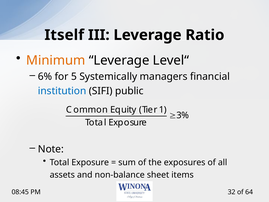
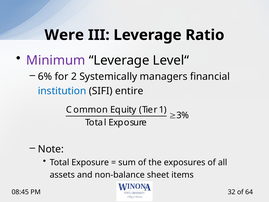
Itself: Itself -> Were (64, 35)
Minimum colour: orange -> purple (56, 60)
5: 5 -> 2 (74, 76)
public: public -> entire (129, 91)
